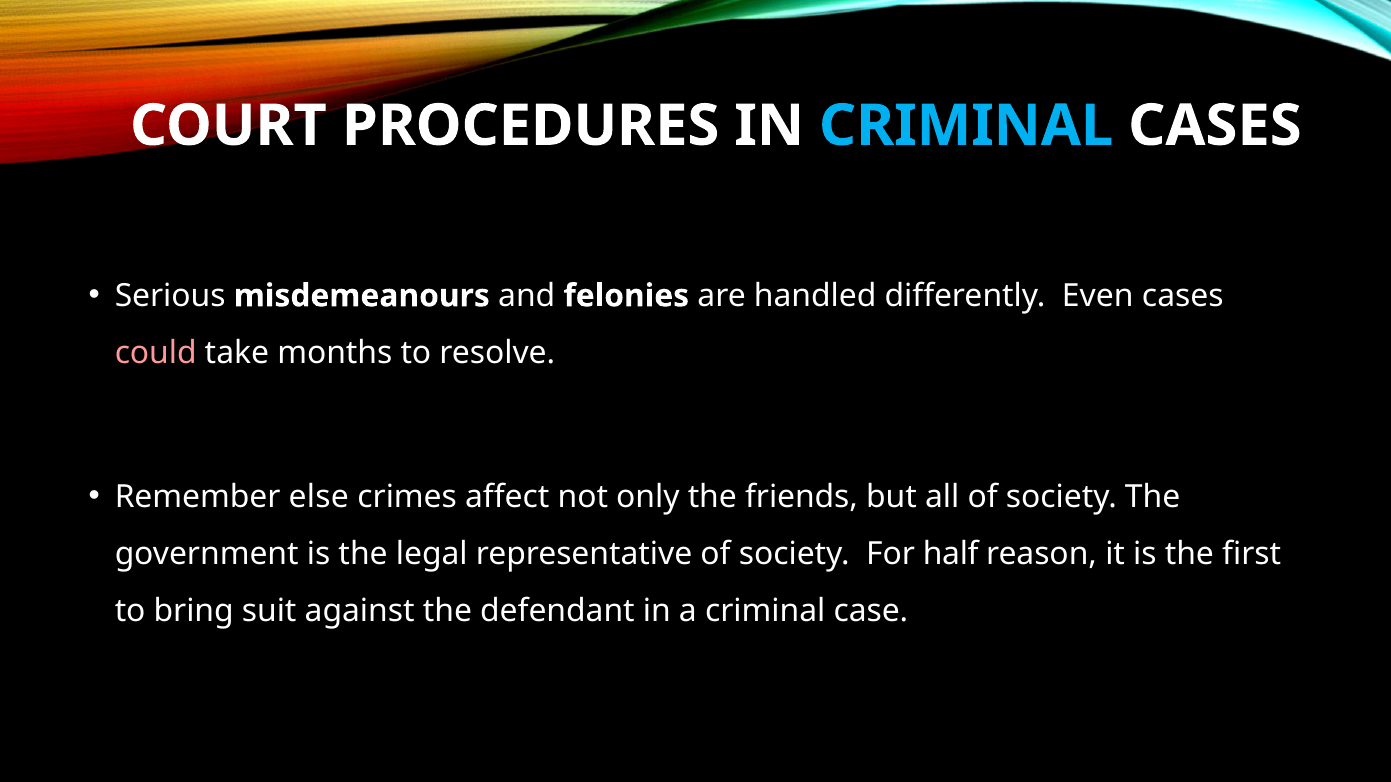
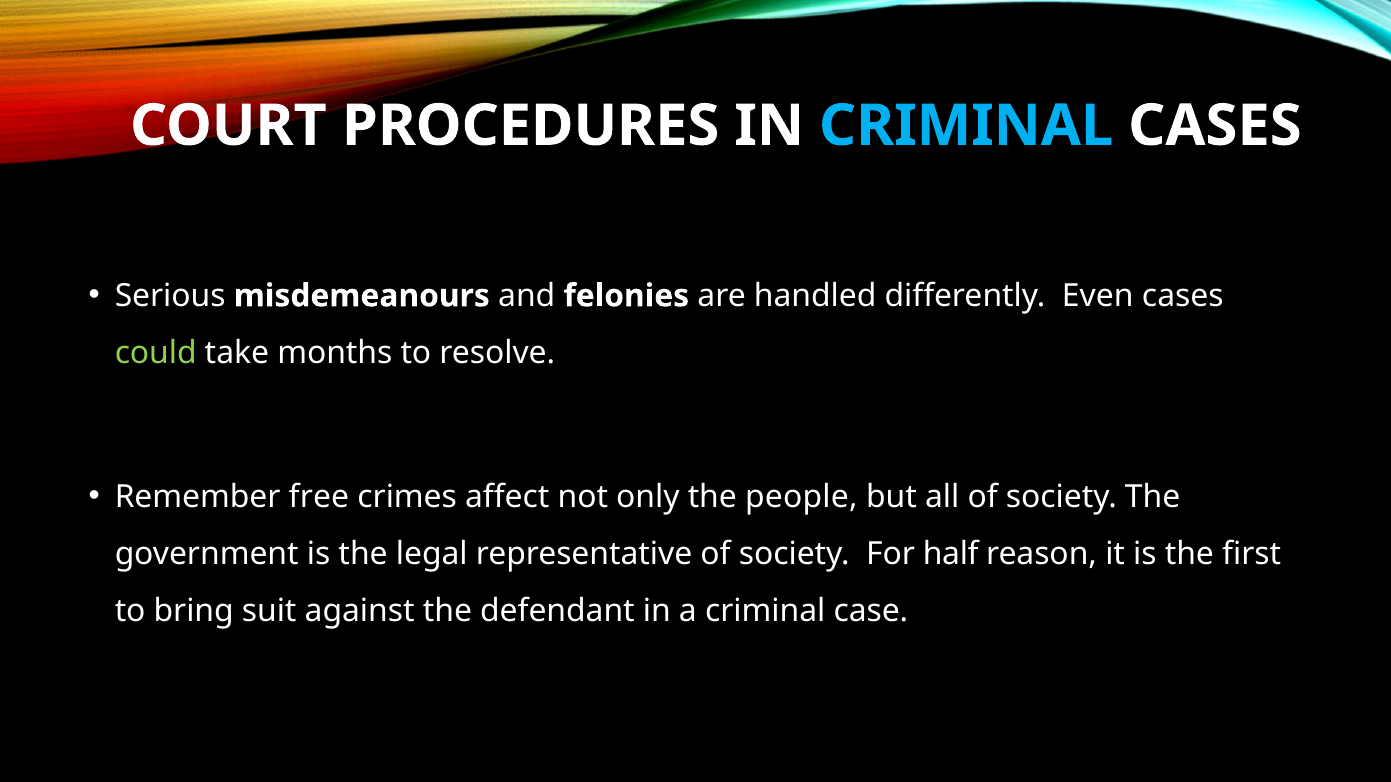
could colour: pink -> light green (156, 353)
else: else -> free (319, 497)
friends: friends -> people (801, 497)
